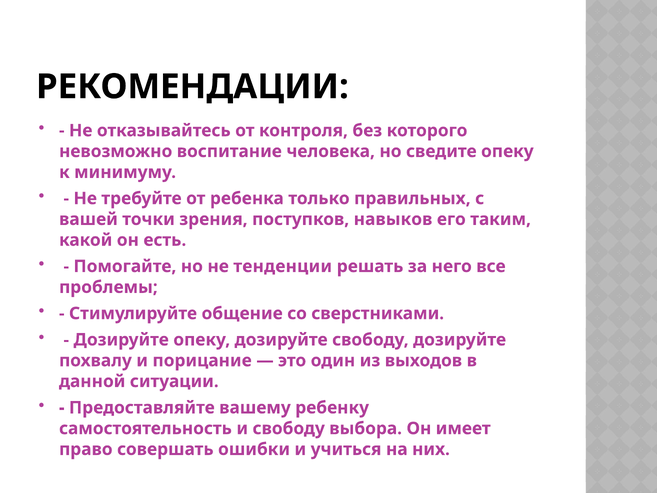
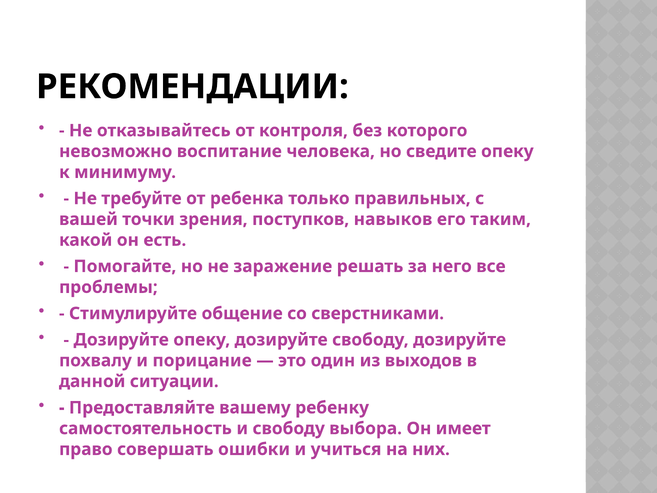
тенденции: тенденции -> заражение (283, 266)
